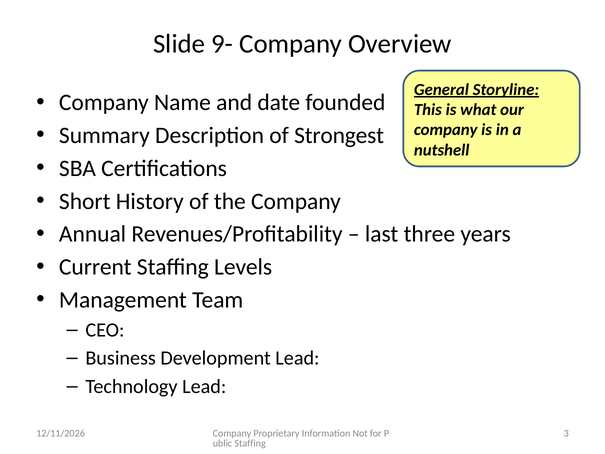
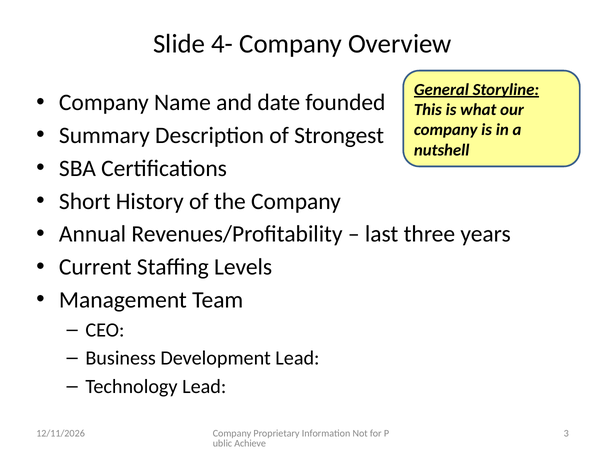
9-: 9- -> 4- (222, 44)
Staffing: Staffing -> Achieve (250, 443)
